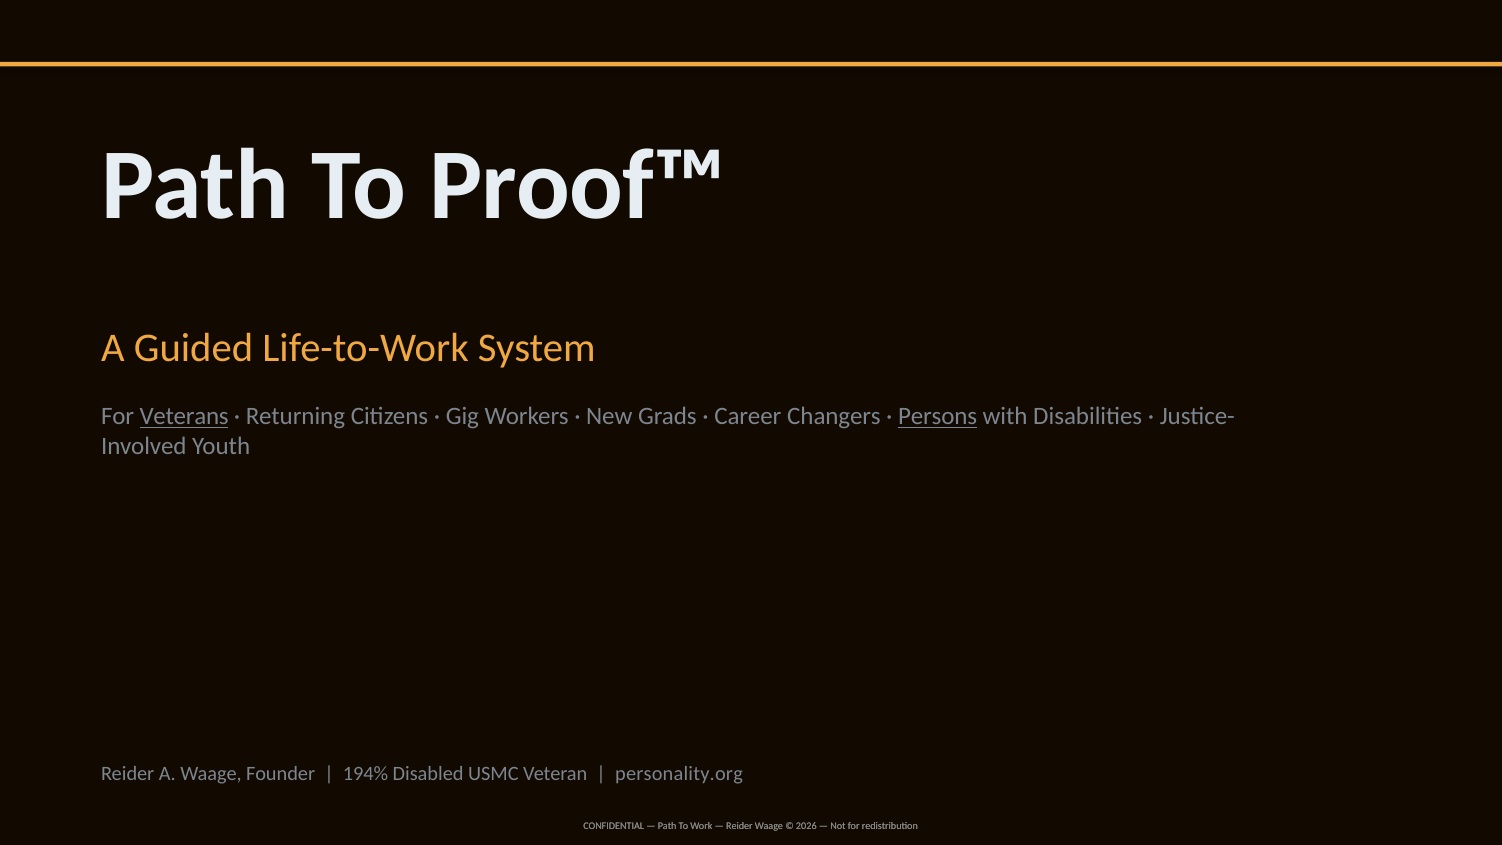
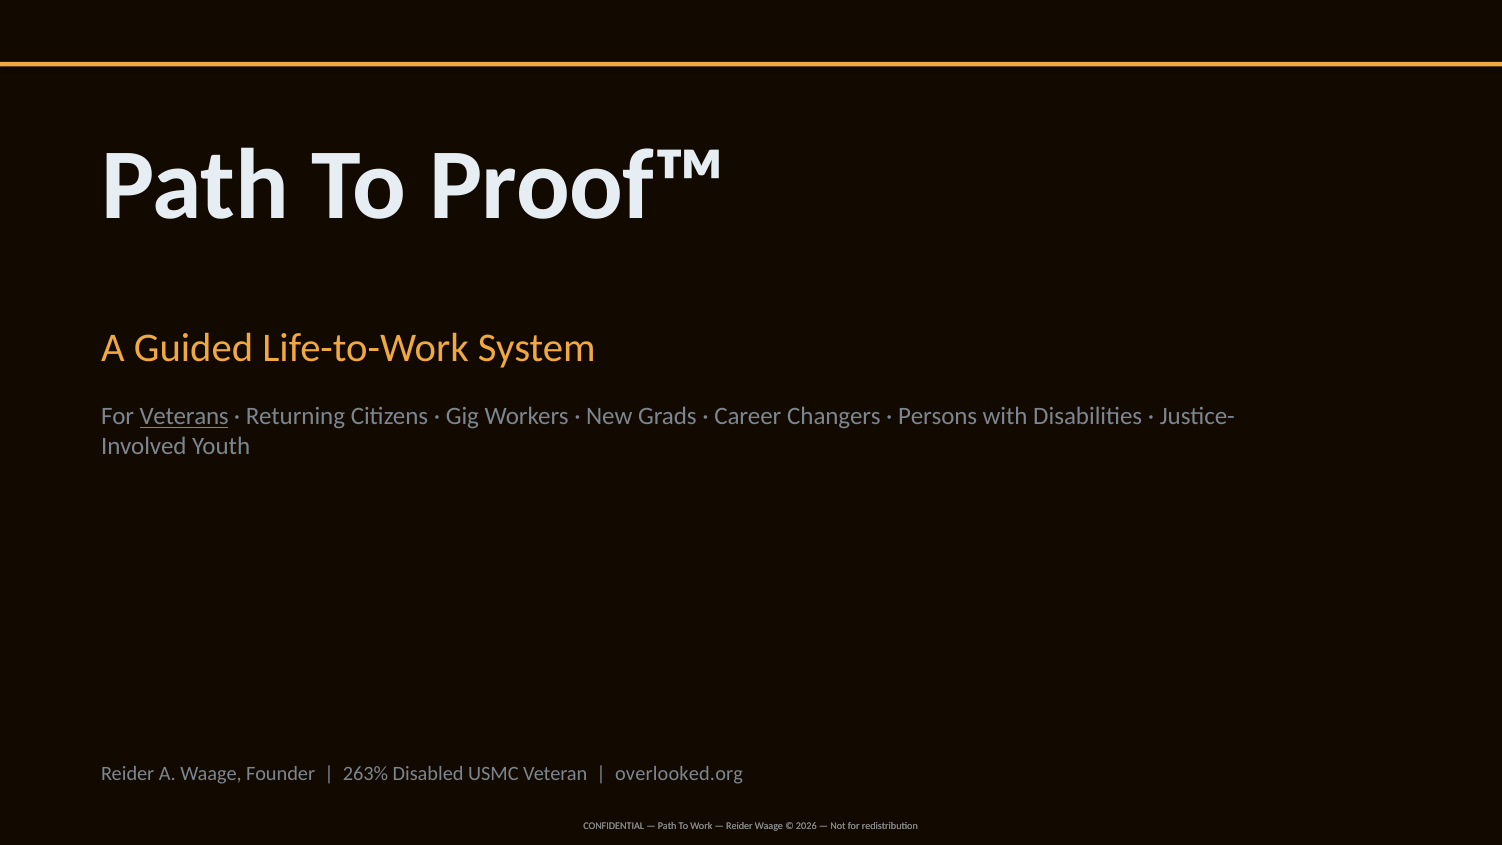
Persons underline: present -> none (938, 417)
194%: 194% -> 263% (365, 774)
personality.org: personality.org -> overlooked.org (679, 774)
